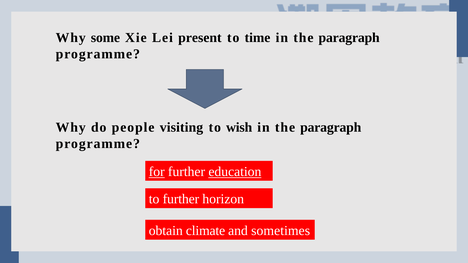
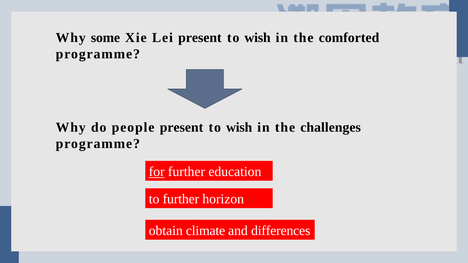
time: time -> wish (258, 38)
paragraph: paragraph -> comforted (349, 38)
people visiting: visiting -> present (182, 128)
paragraph: paragraph -> challenges (331, 128)
education underline: present -> none (235, 172)
sometimes: sometimes -> differences (281, 231)
